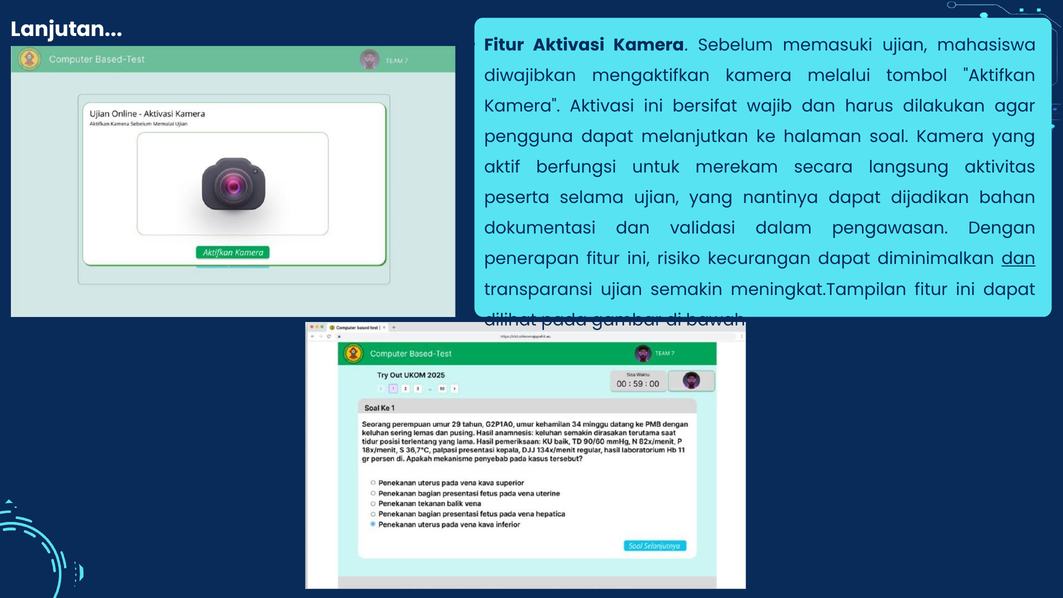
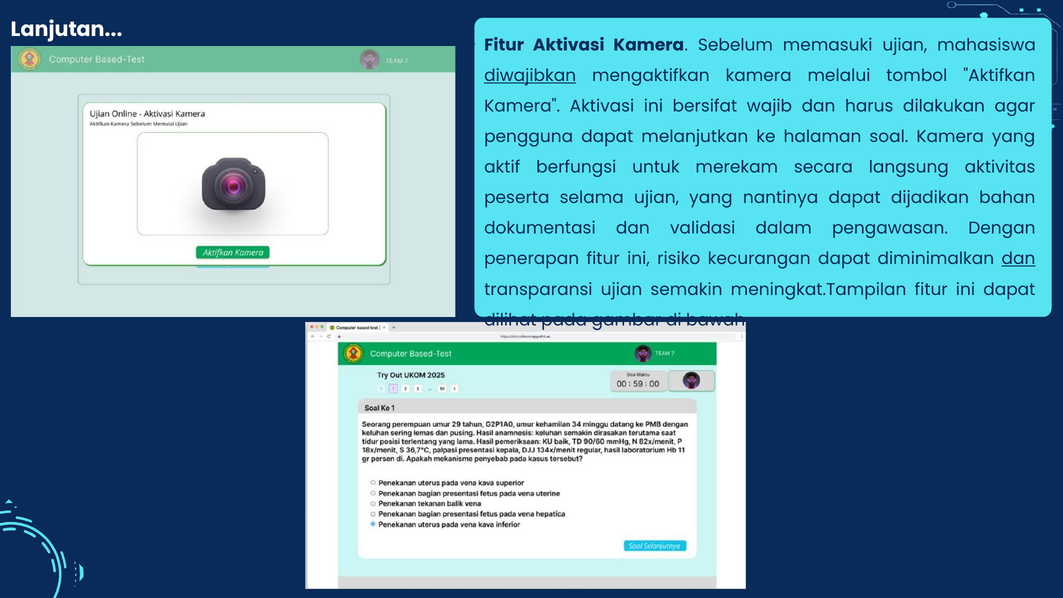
diwajibkan underline: none -> present (530, 76)
